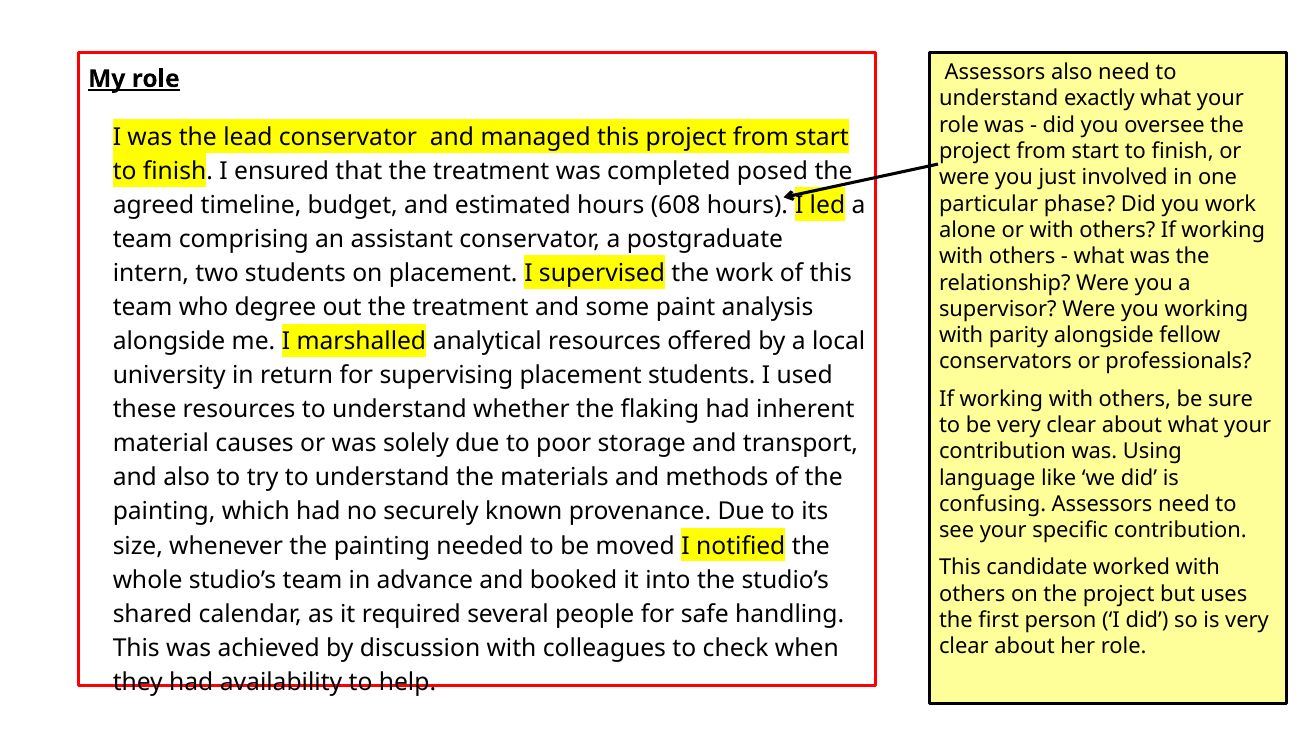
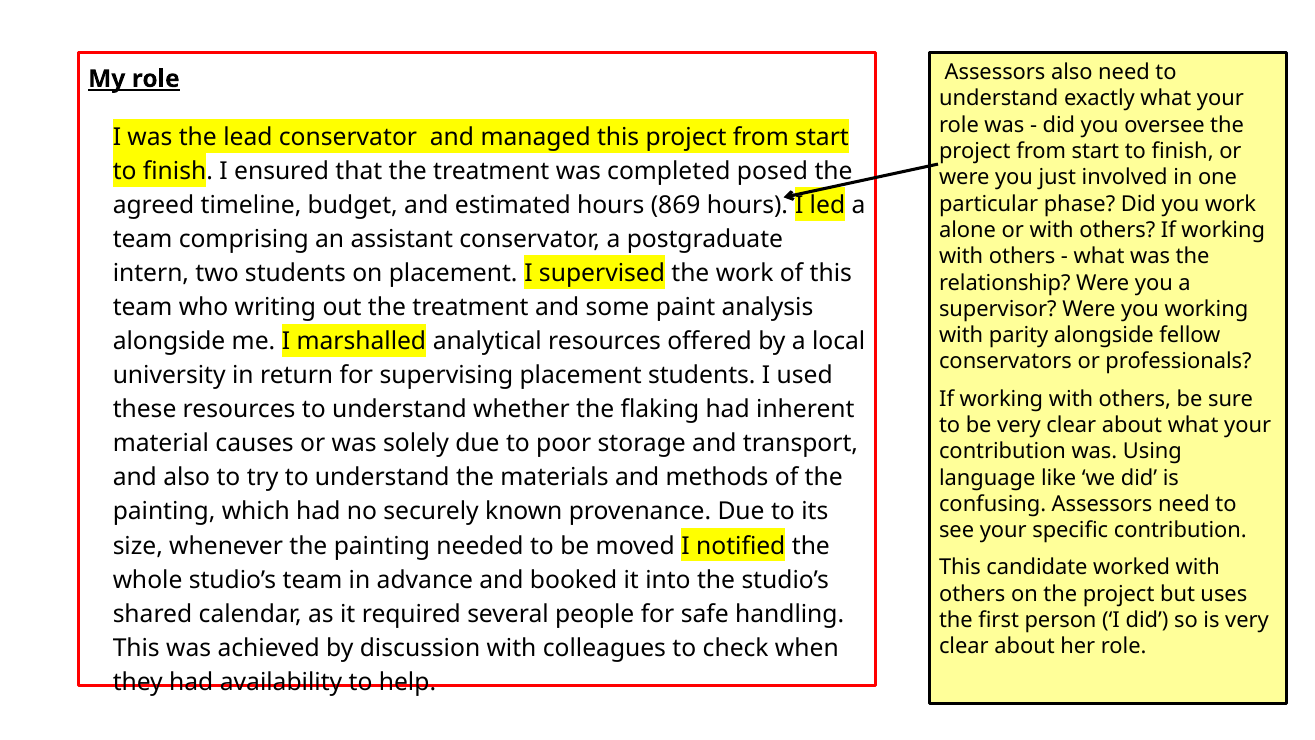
608: 608 -> 869 (676, 205)
degree: degree -> writing (275, 308)
